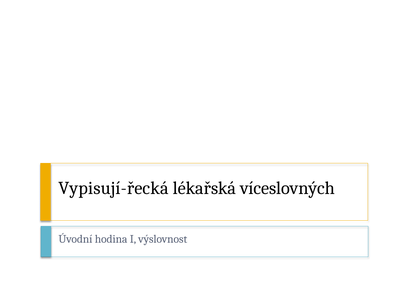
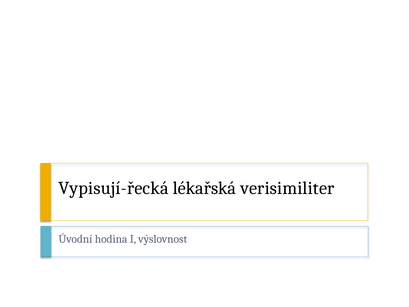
víceslovných: víceslovných -> verisimiliter (287, 188)
